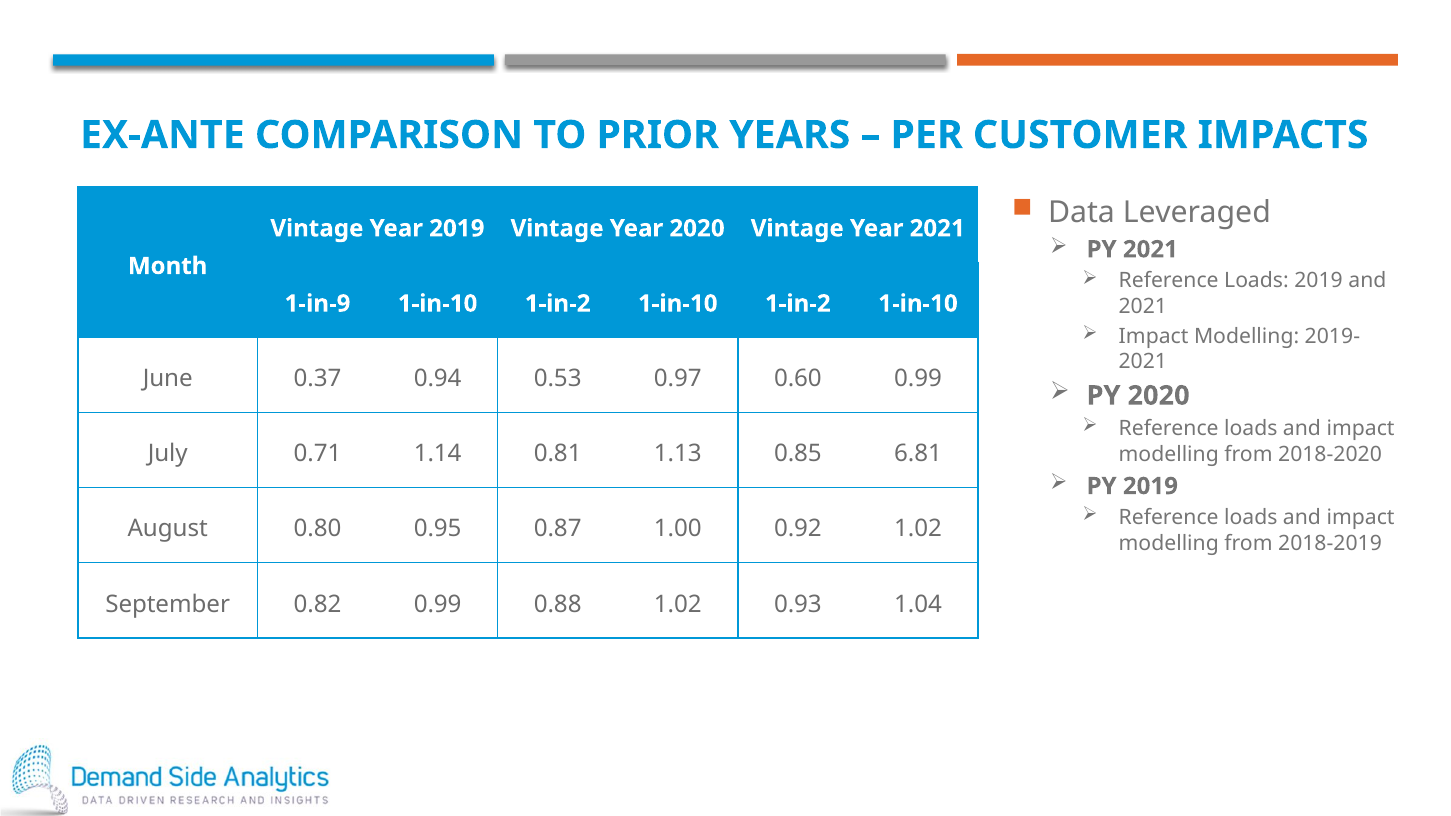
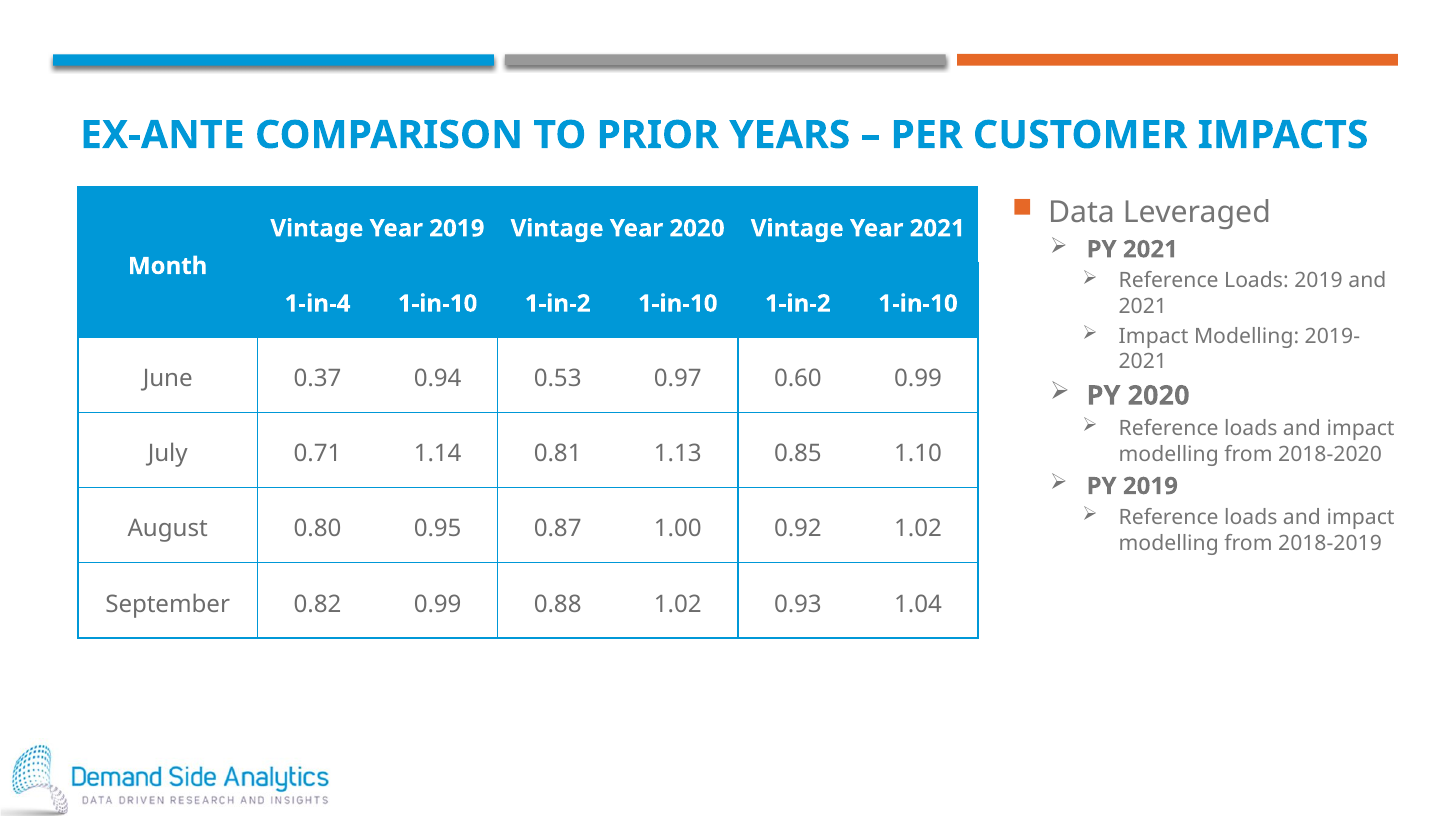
1-in-9: 1-in-9 -> 1-in-4 (318, 304)
6.81: 6.81 -> 1.10 (918, 454)
